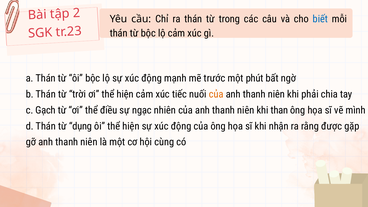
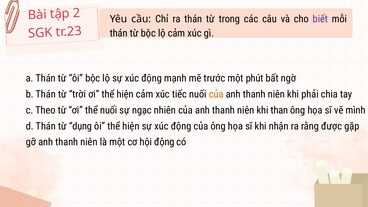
biết colour: blue -> purple (320, 19)
Gạch: Gạch -> Theo (45, 110)
thể điều: điều -> nuối (109, 110)
hội cùng: cùng -> động (164, 142)
